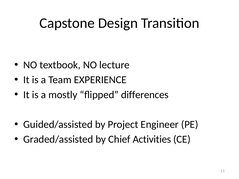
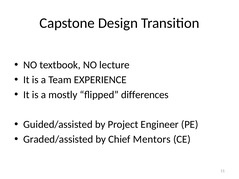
Activities: Activities -> Mentors (152, 139)
